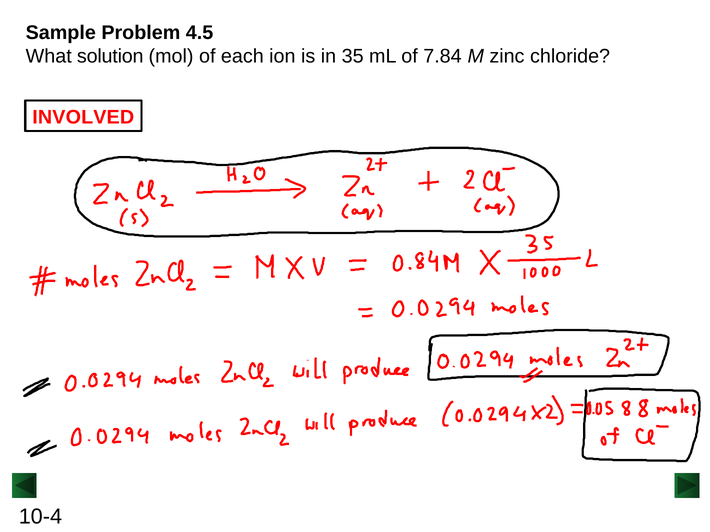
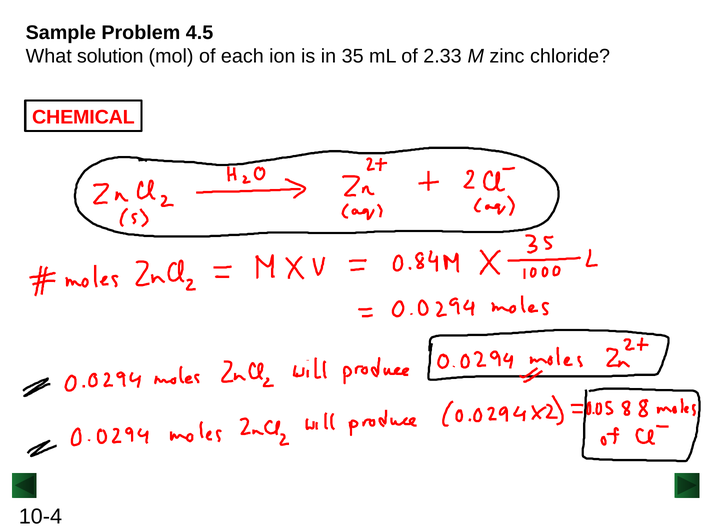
7.84: 7.84 -> 2.33 (442, 56)
INVOLVED: INVOLVED -> CHEMICAL (83, 117)
